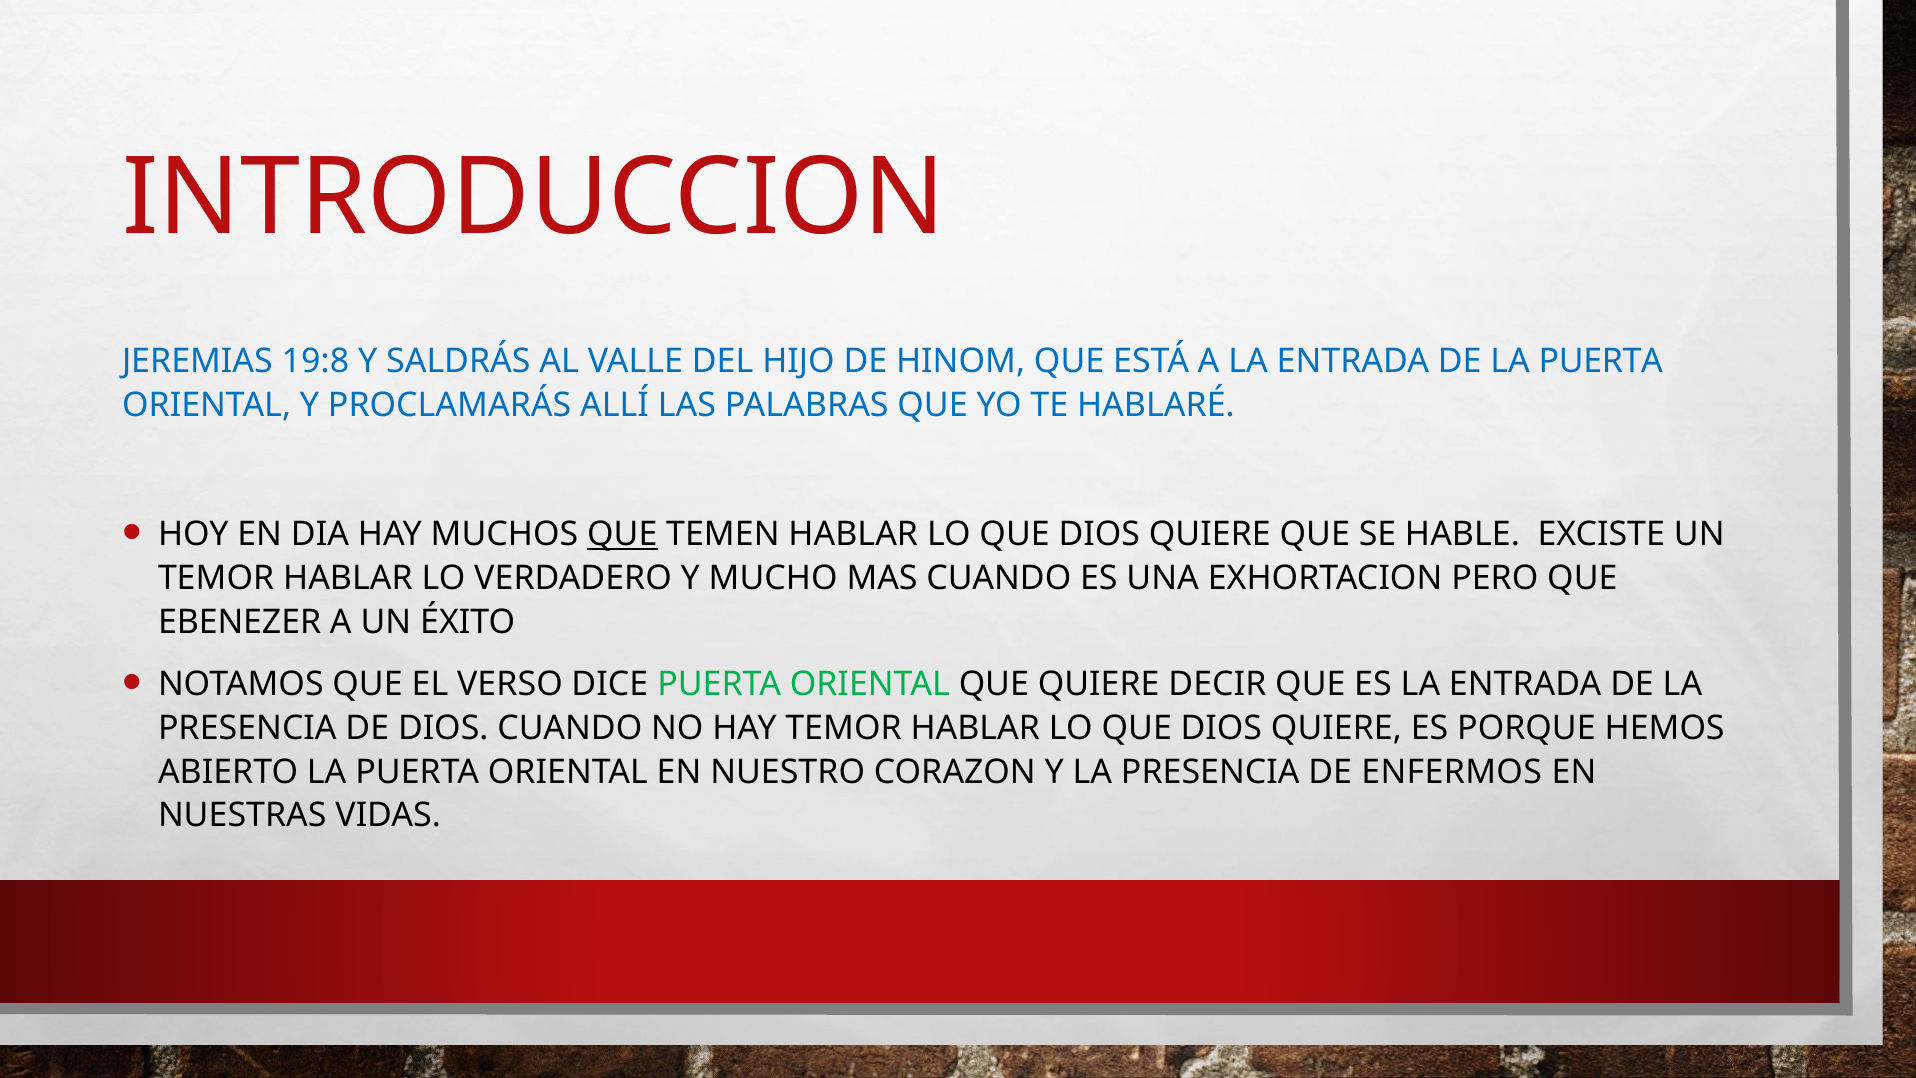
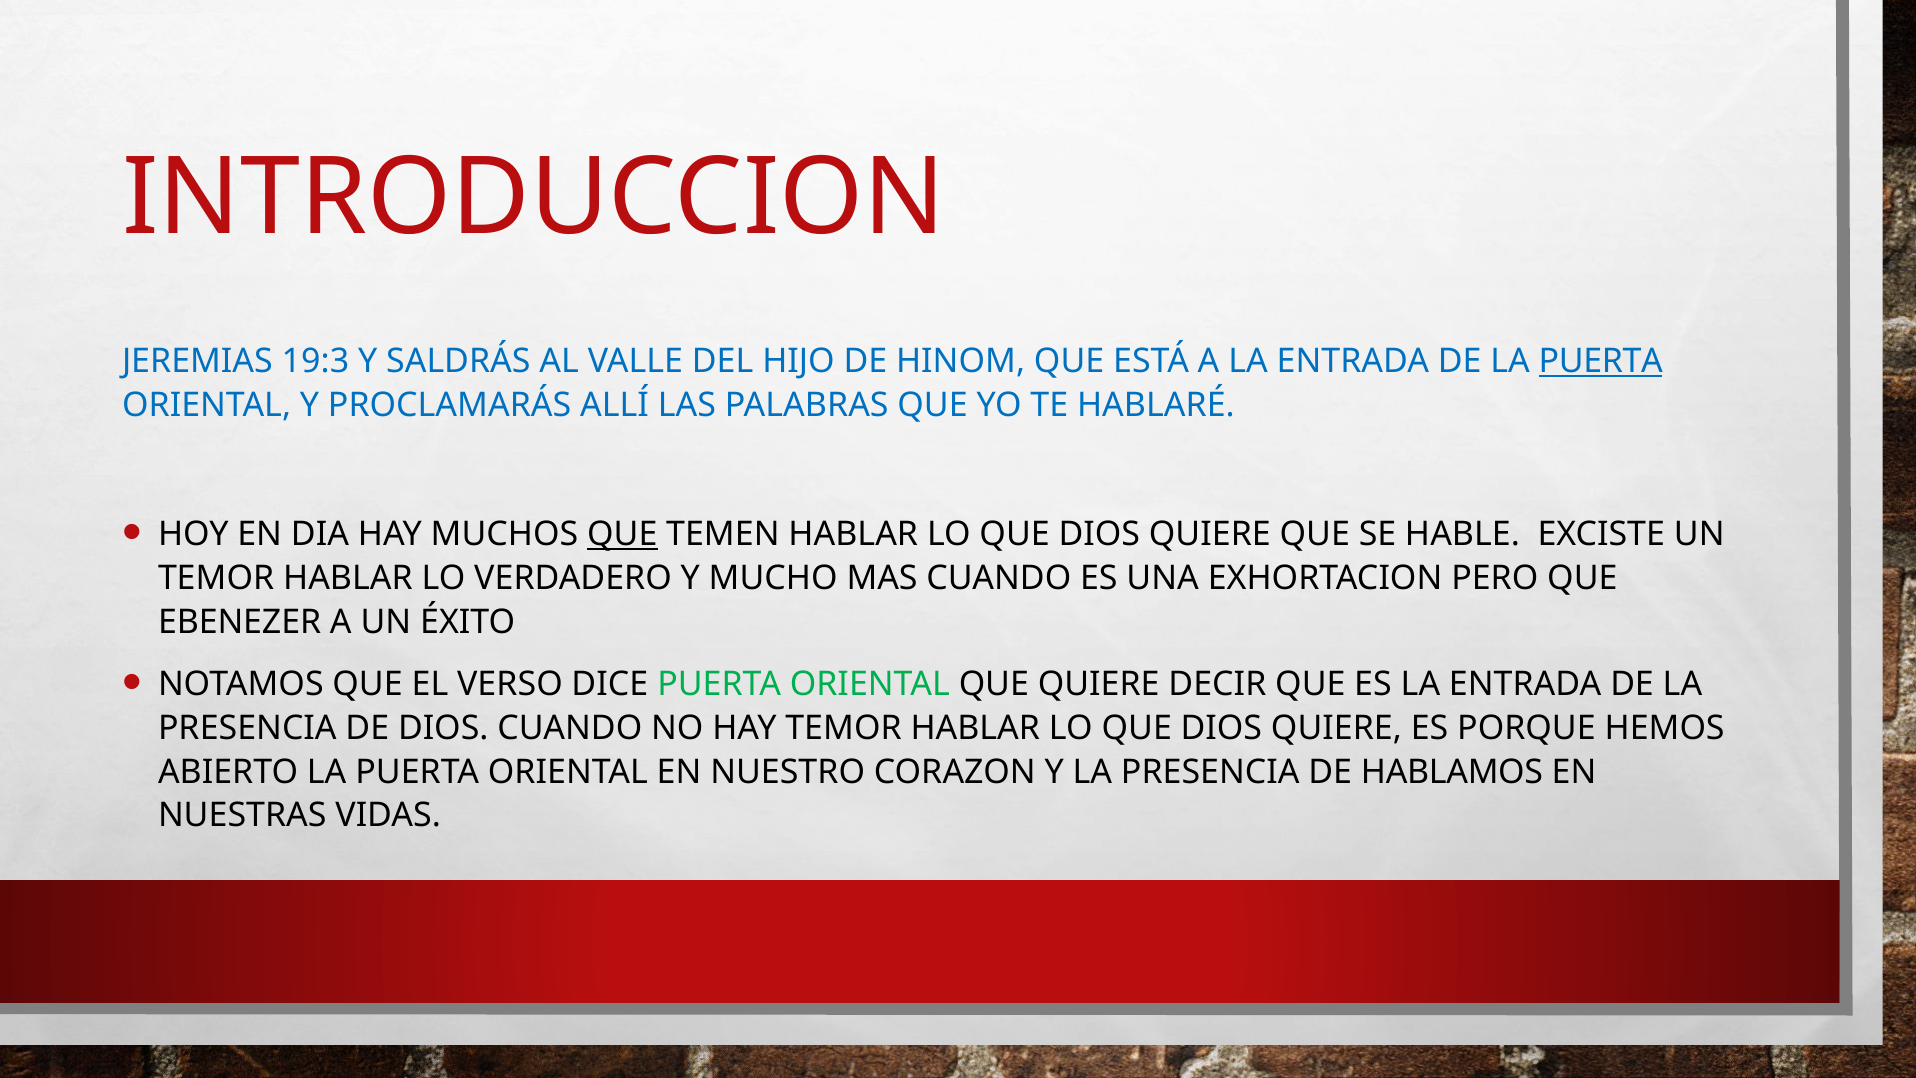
19:8: 19:8 -> 19:3 (315, 361)
PUERTA underline: none -> present (1601, 361)
ENFERMOS: ENFERMOS -> HABLAMOS (1452, 772)
